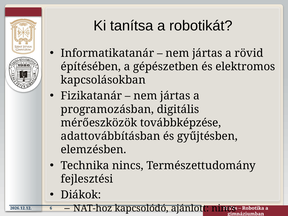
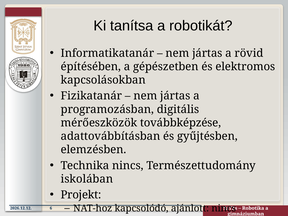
fejlesztési: fejlesztési -> iskolában (87, 179)
Diákok: Diákok -> Projekt (81, 195)
